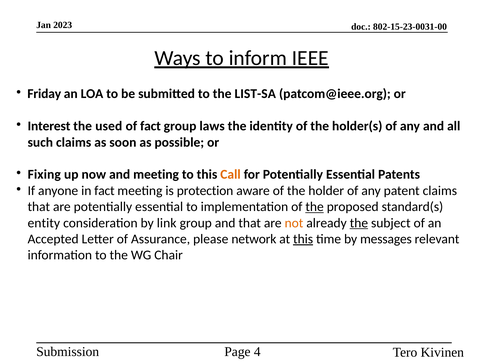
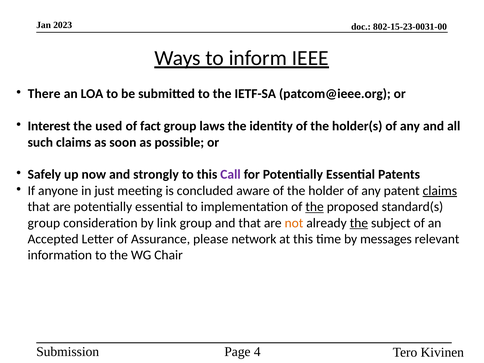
Friday: Friday -> There (44, 94)
LIST-SA: LIST-SA -> IETF-SA (255, 94)
Fixing: Fixing -> Safely (44, 175)
and meeting: meeting -> strongly (156, 175)
Call colour: orange -> purple (231, 175)
in fact: fact -> just (104, 191)
protection: protection -> concluded (205, 191)
claims underline: none -> present (440, 191)
entity: entity -> group (44, 223)
this underline: present -> none (303, 239)
